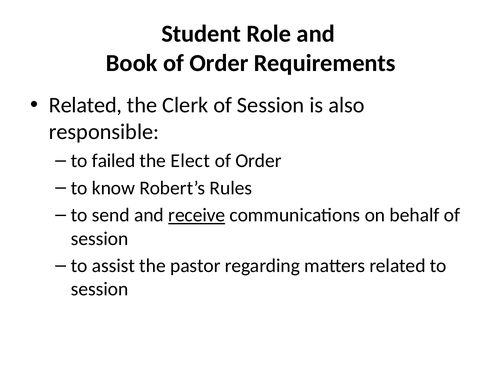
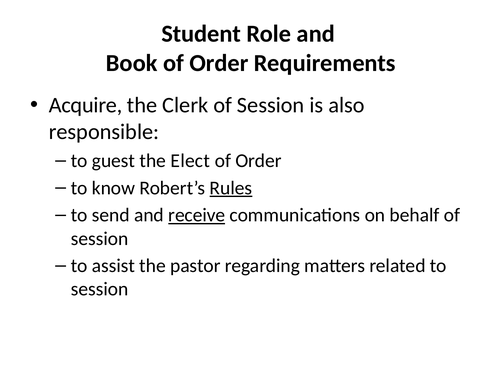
Related: Related -> Acquire (86, 105)
failed: failed -> guest (114, 161)
Rules underline: none -> present (231, 188)
